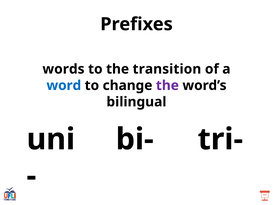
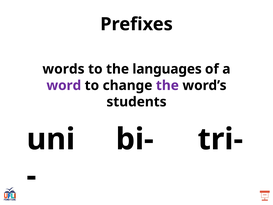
transition: transition -> languages (167, 69)
word colour: blue -> purple (64, 85)
bilingual: bilingual -> students (137, 102)
